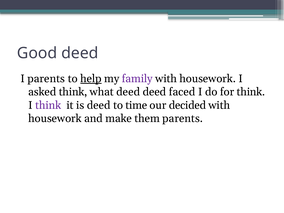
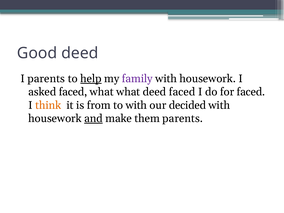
asked think: think -> faced (73, 92)
what deed: deed -> what (128, 92)
for think: think -> faced (251, 92)
think colour: purple -> orange (48, 105)
is deed: deed -> from (99, 105)
to time: time -> with (136, 105)
and underline: none -> present (93, 118)
